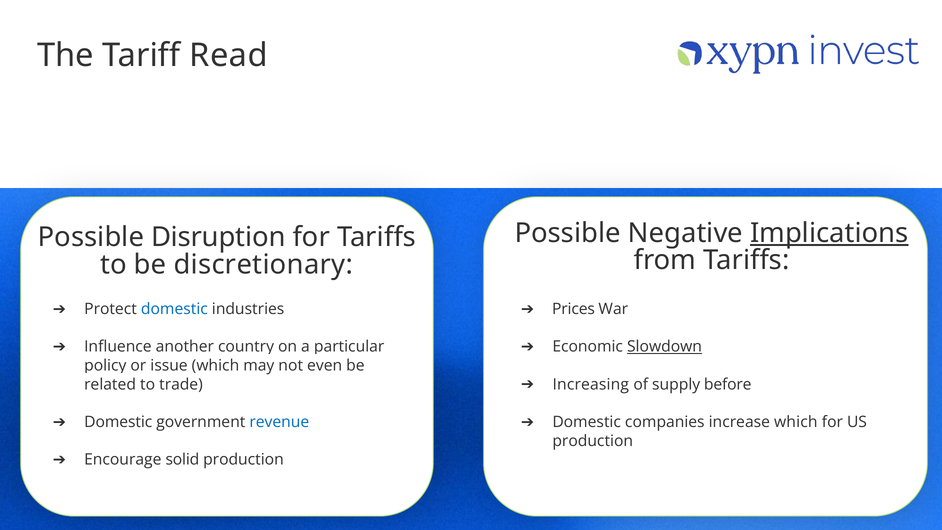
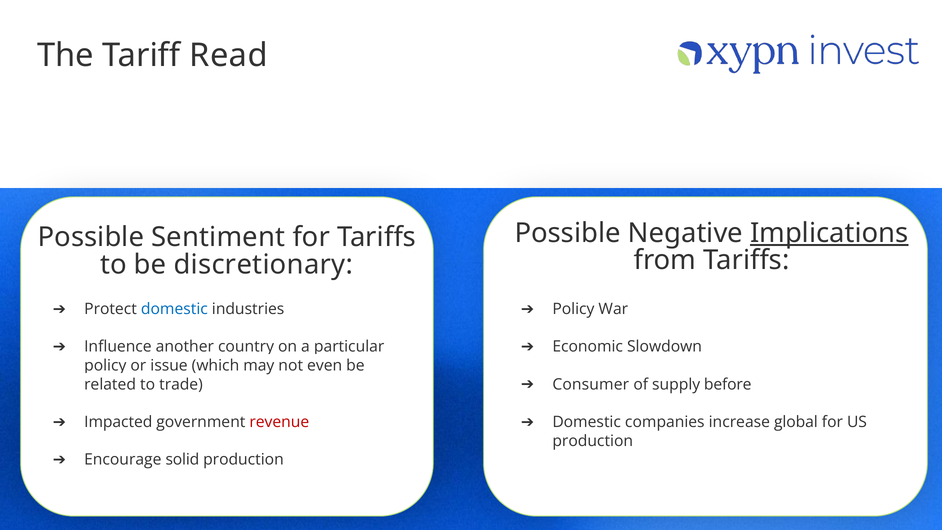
Disruption: Disruption -> Sentiment (218, 237)
Prices: Prices -> Policy (573, 309)
Slowdown underline: present -> none (664, 347)
Increasing: Increasing -> Consumer (591, 384)
Domestic: Domestic -> Impacted (118, 422)
revenue colour: blue -> red (279, 422)
increase which: which -> global (796, 422)
